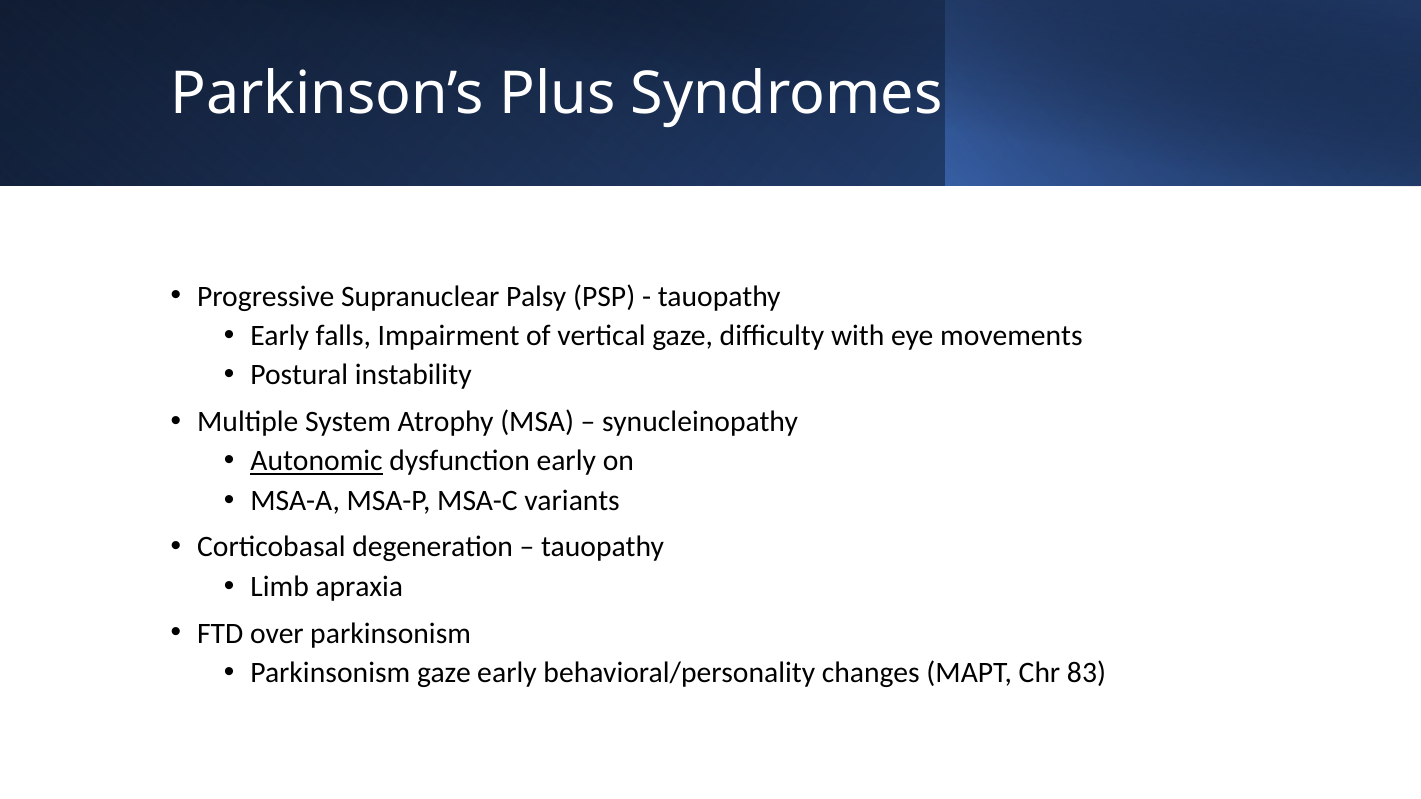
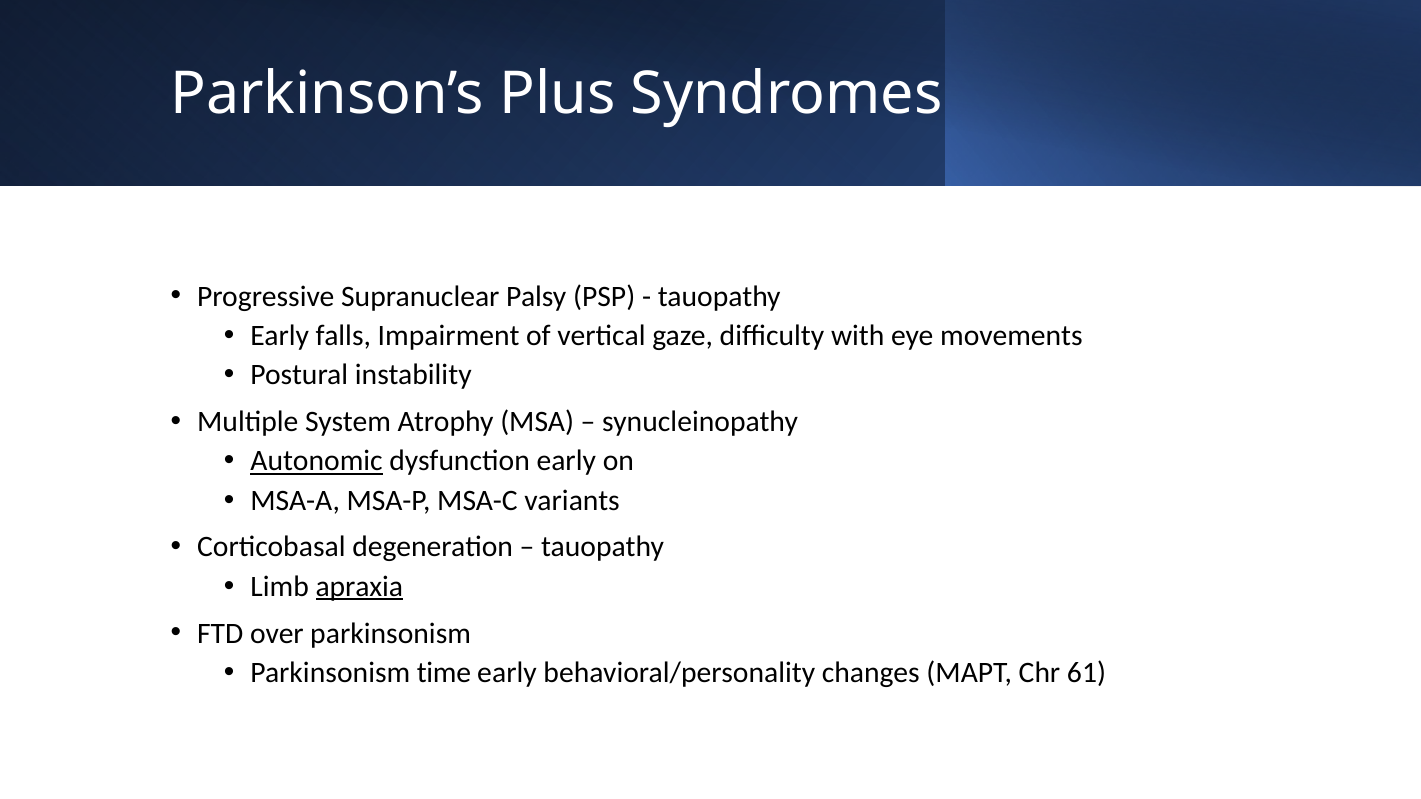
apraxia underline: none -> present (359, 587)
Parkinsonism gaze: gaze -> time (444, 673)
83: 83 -> 61 (1087, 673)
